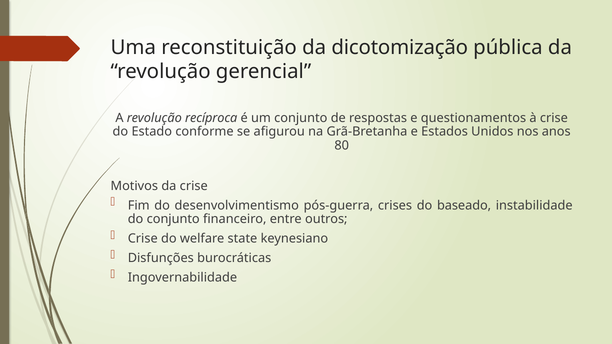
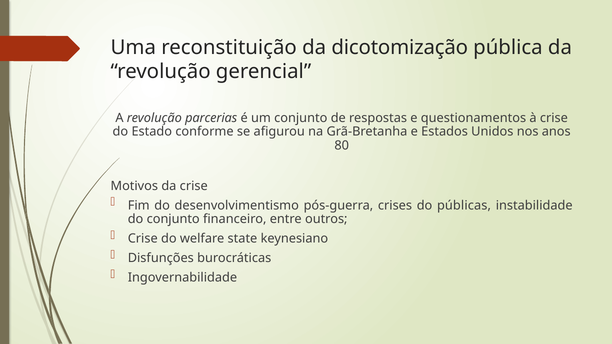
recíproca: recíproca -> parcerias (211, 118)
baseado: baseado -> públicas (464, 206)
